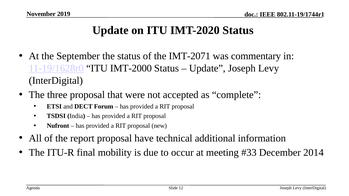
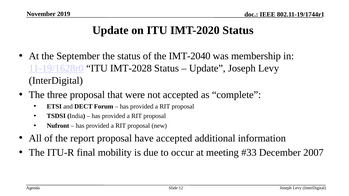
IMT-2071: IMT-2071 -> IMT-2040 (190, 56)
commentary: commentary -> membership (256, 56)
IMT-2000: IMT-2000 -> IMT-2028 (131, 68)
have technical: technical -> accepted (174, 138)
2014: 2014 -> 2007 (313, 153)
